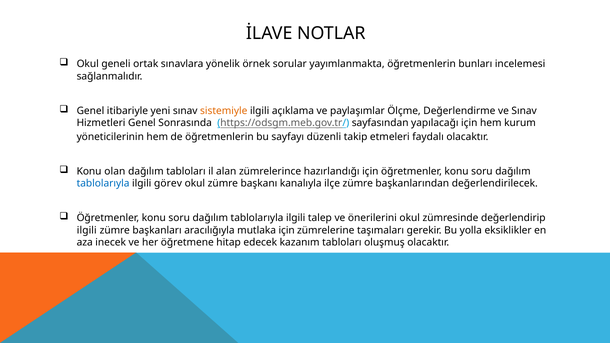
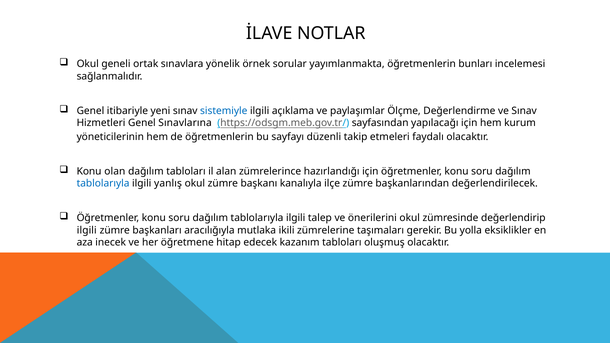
sistemiyle colour: orange -> blue (224, 111)
Sonrasında: Sonrasında -> Sınavlarına (185, 123)
görev: görev -> yanlış (168, 184)
mutlaka için: için -> ikili (287, 230)
